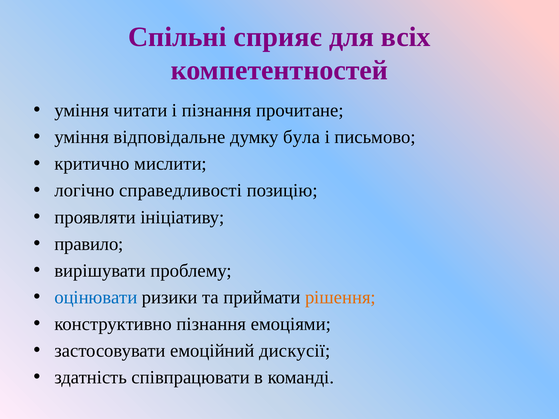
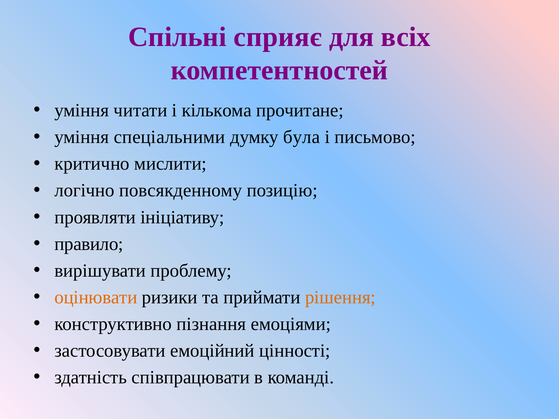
і пізнання: пізнання -> кількома (217, 110)
відповідальне: відповідальне -> спеціальними (169, 137)
справедливості: справедливості -> повсякденному (181, 191)
оцінювати colour: blue -> orange (96, 297)
дискусії: дискусії -> цінності (295, 351)
